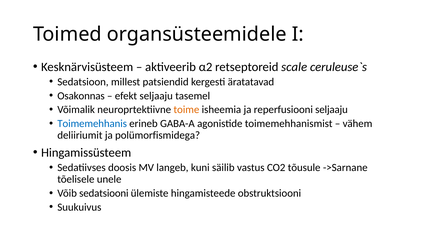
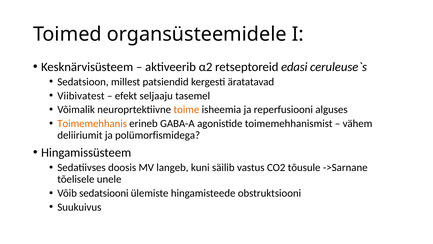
scale: scale -> edasi (294, 67)
Osakonnas: Osakonnas -> Viibivatest (81, 96)
reperfusiooni seljaaju: seljaaju -> alguses (331, 110)
Toimemehhanis colour: blue -> orange (92, 123)
